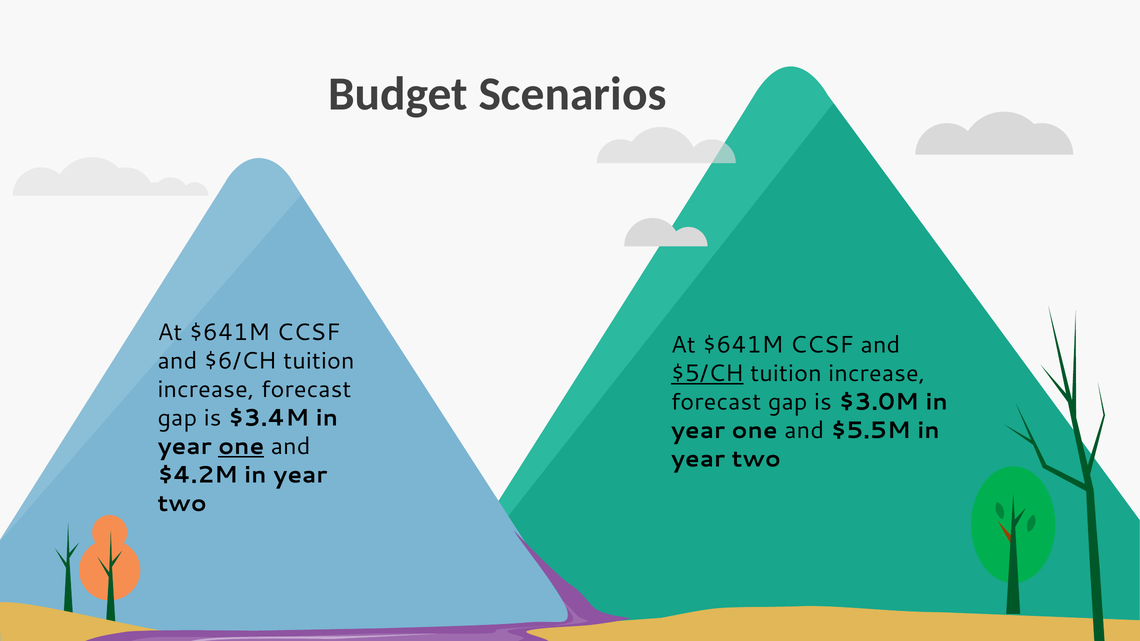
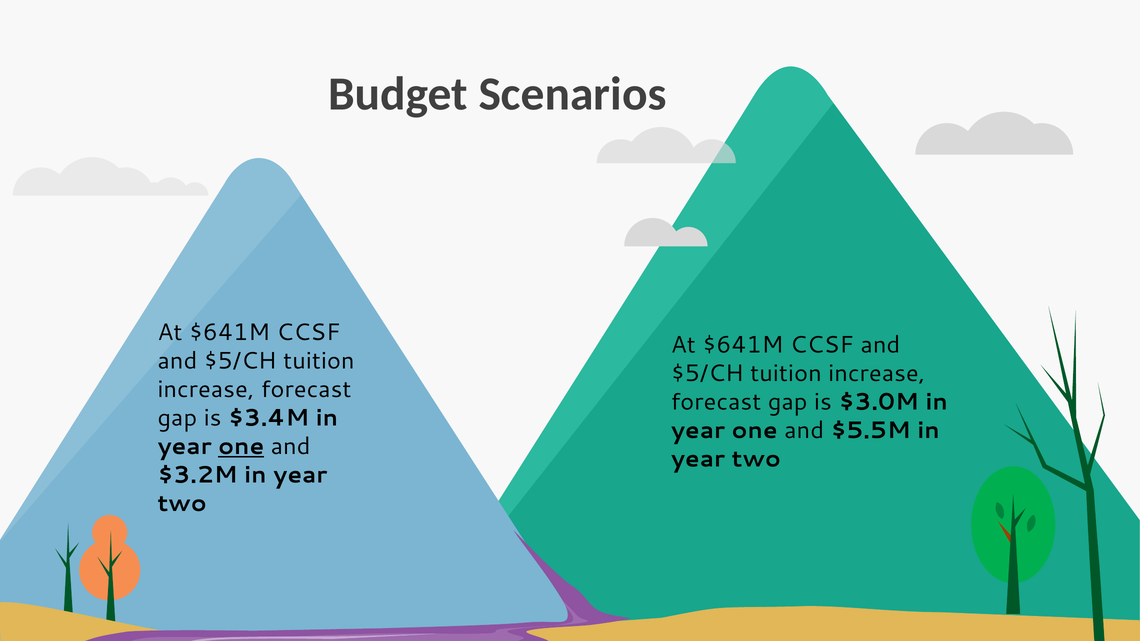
$6/CH: $6/CH -> $5/CH (240, 361)
$5/CH underline: present -> none (707, 374)
$4.2M: $4.2M -> $3.2M (198, 475)
